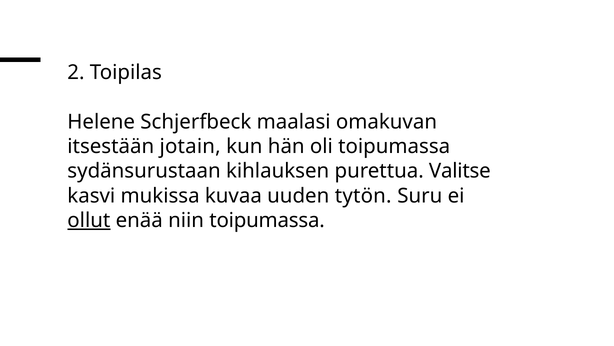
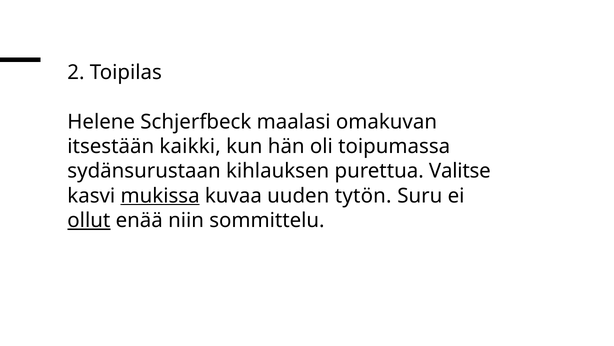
jotain: jotain -> kaikki (190, 146)
mukissa underline: none -> present (160, 195)
niin toipumassa: toipumassa -> sommittelu (267, 220)
